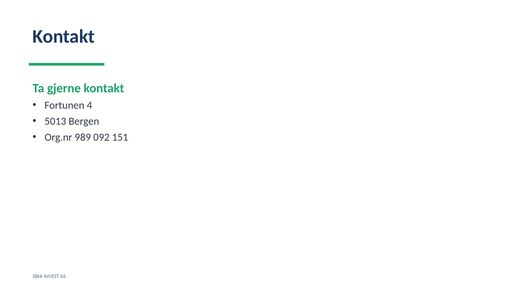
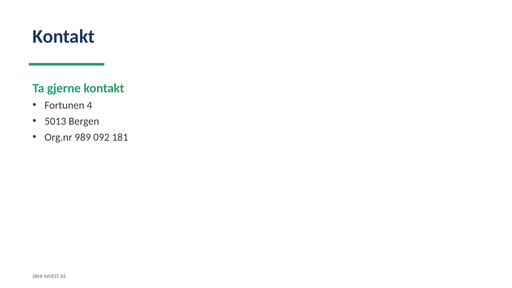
151: 151 -> 181 (120, 137)
